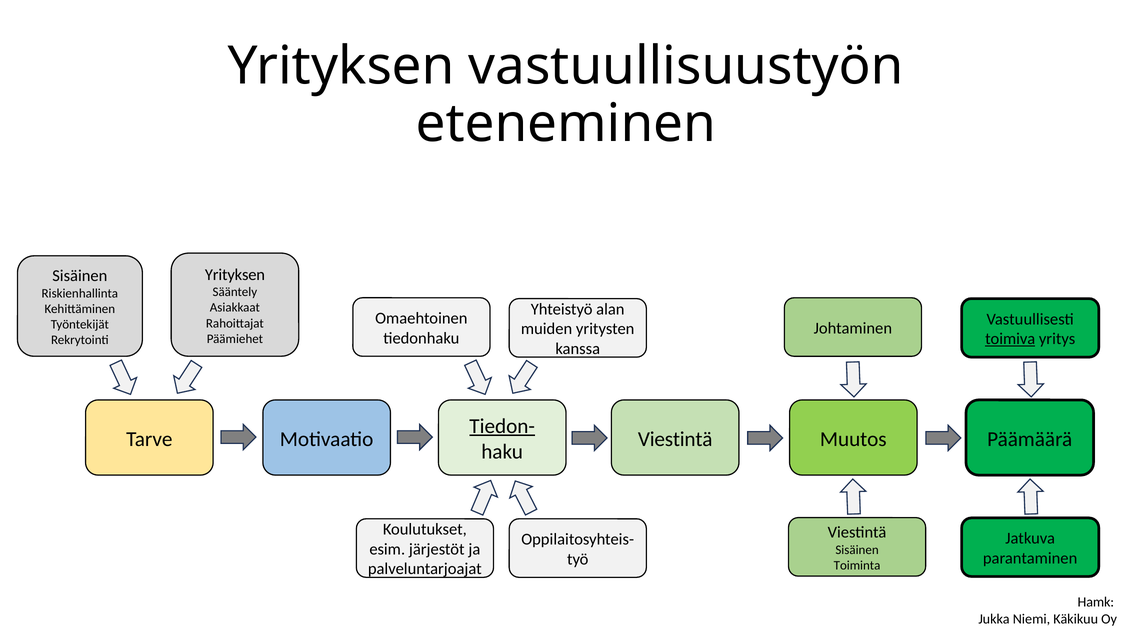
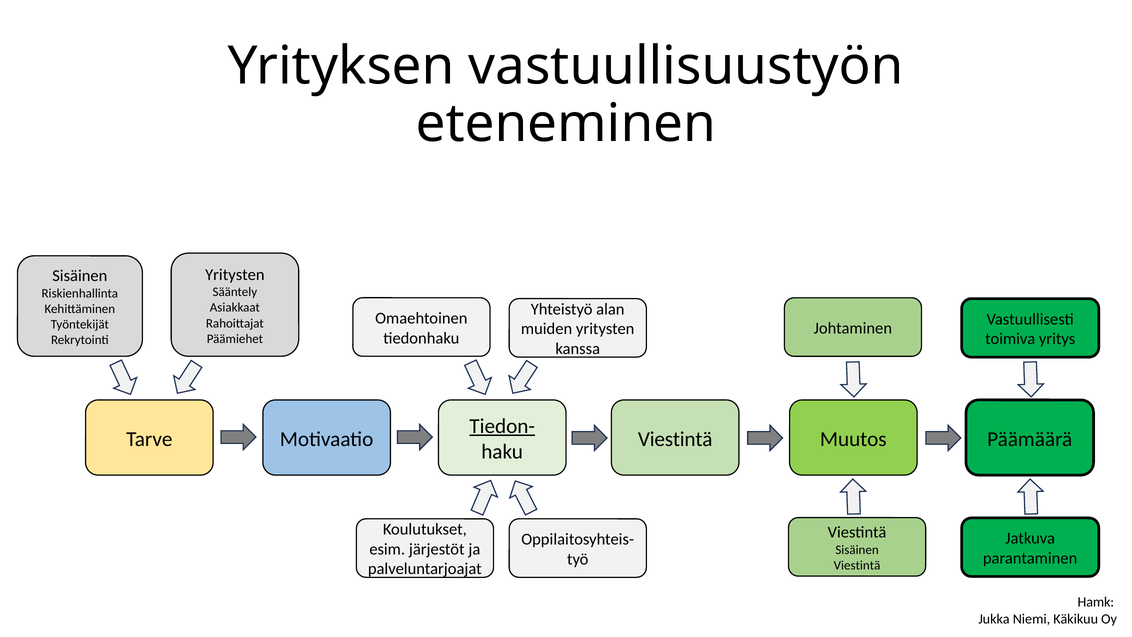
Yrityksen: Yrityksen -> Yritysten (235, 275)
toimiva underline: present -> none (1010, 339)
Toiminta: Toiminta -> Viestintä (857, 565)
